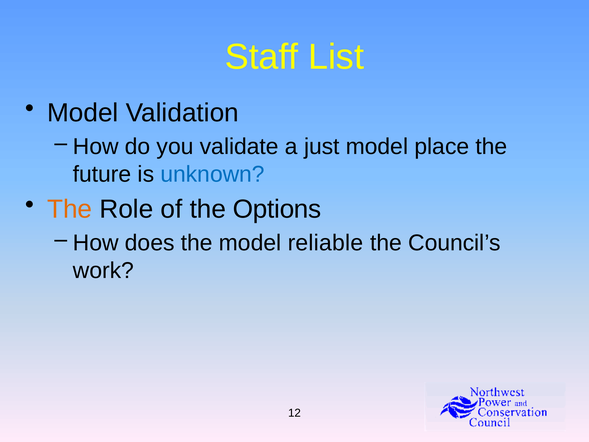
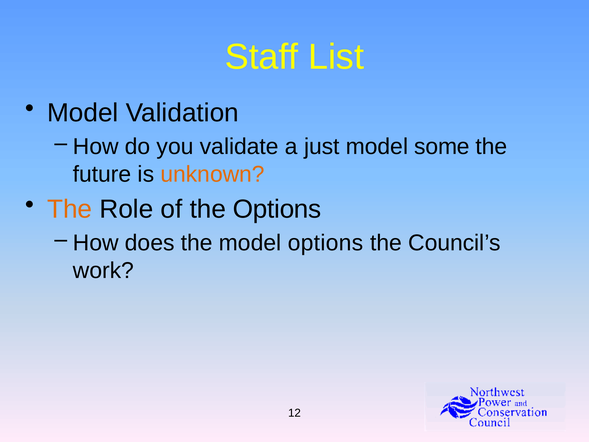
place: place -> some (442, 147)
unknown colour: blue -> orange (213, 174)
model reliable: reliable -> options (326, 243)
